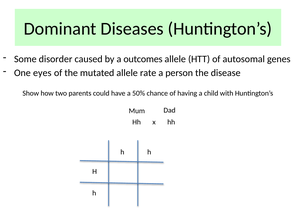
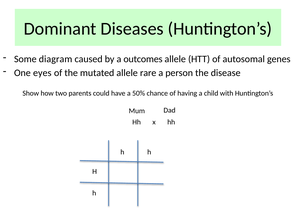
disorder: disorder -> diagram (56, 59)
rate: rate -> rare (148, 73)
